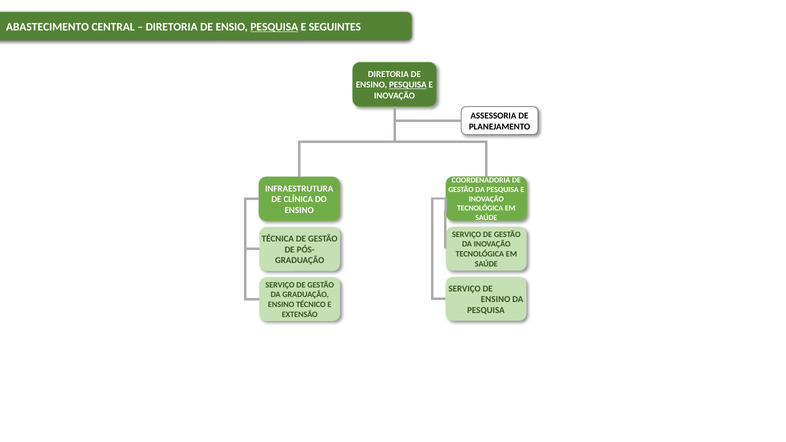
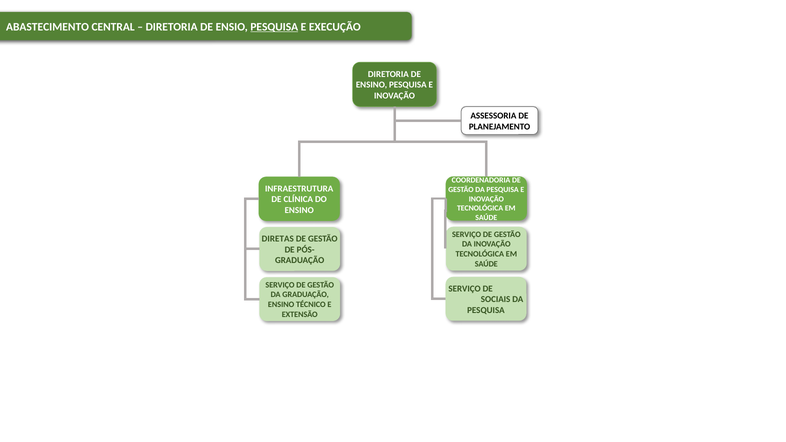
SEGUINTES: SEGUINTES -> EXECUÇÃO (335, 27)
PESQUISA underline: present -> none (408, 85)
TÉCNICA: TÉCNICA -> DIRETAS (278, 239)
ENSINO: ENSINO -> SOCIAIS (496, 299)
